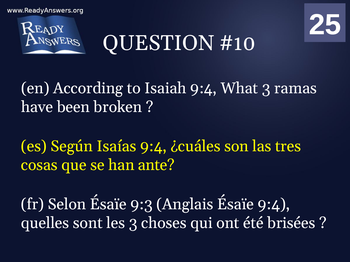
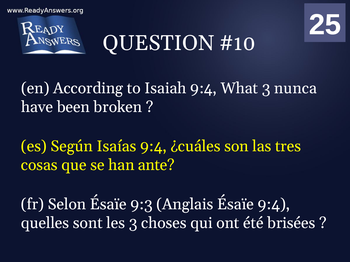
ramas: ramas -> nunca (296, 89)
